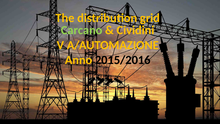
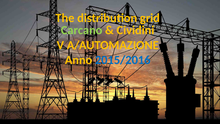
2015/2016 colour: black -> blue (123, 60)
